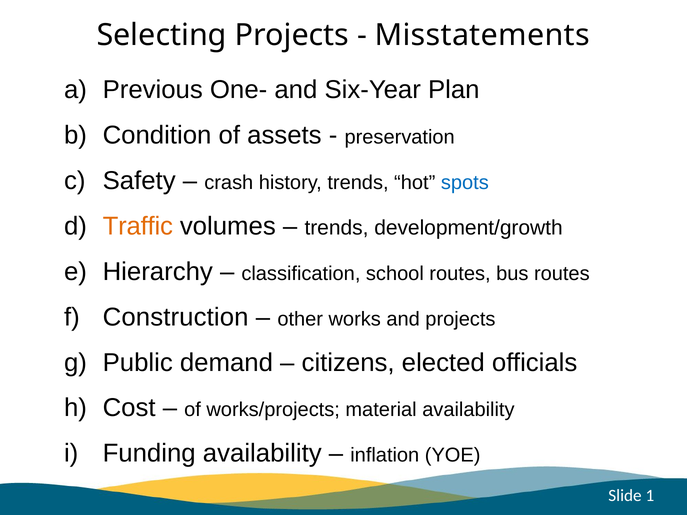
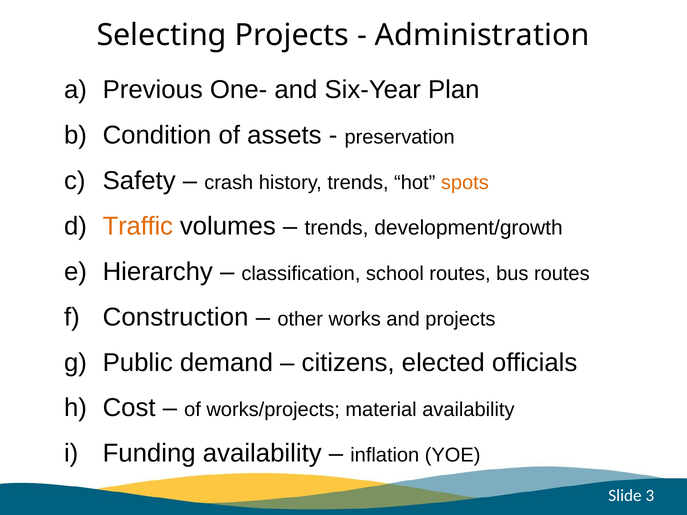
Misstatements: Misstatements -> Administration (482, 35)
spots colour: blue -> orange (465, 183)
1: 1 -> 3 (650, 496)
